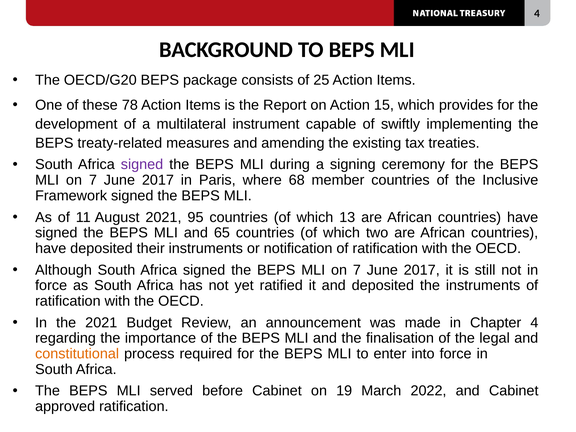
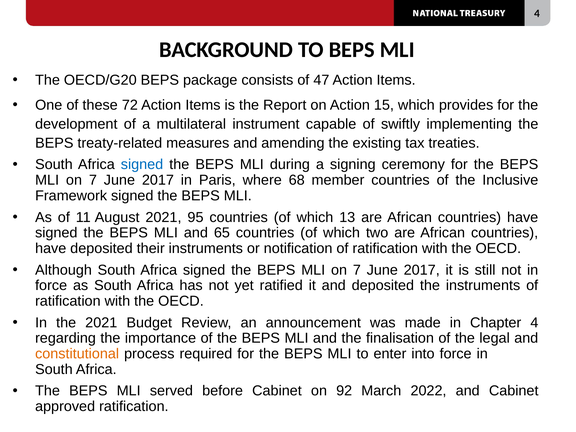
25: 25 -> 47 (321, 80)
78: 78 -> 72 (130, 105)
signed colour: purple -> blue (142, 165)
19: 19 -> 92 (344, 391)
